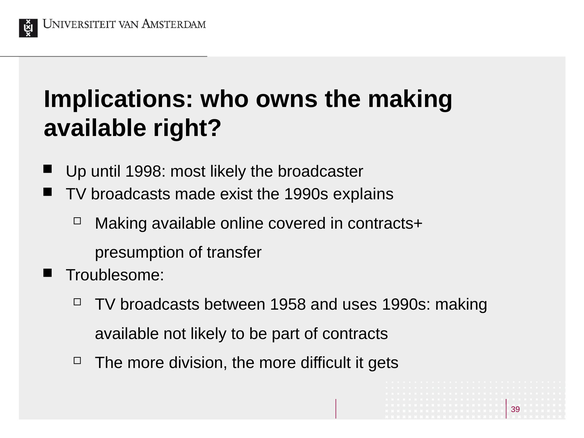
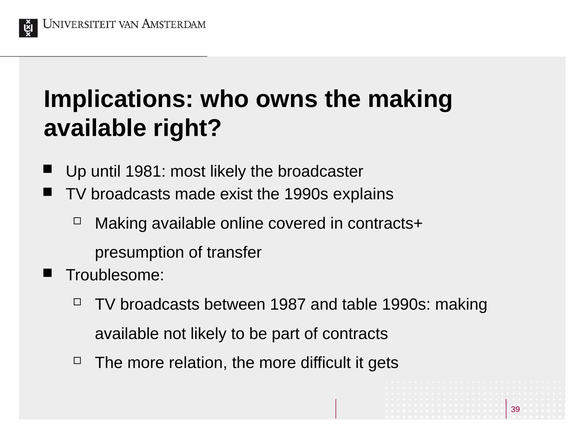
1998: 1998 -> 1981 (146, 171)
1958: 1958 -> 1987 (288, 305)
uses: uses -> table (360, 305)
division: division -> relation (198, 363)
